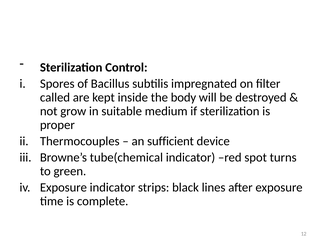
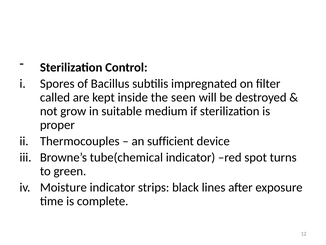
body: body -> seen (183, 97)
Exposure: Exposure -> Moisture (63, 187)
